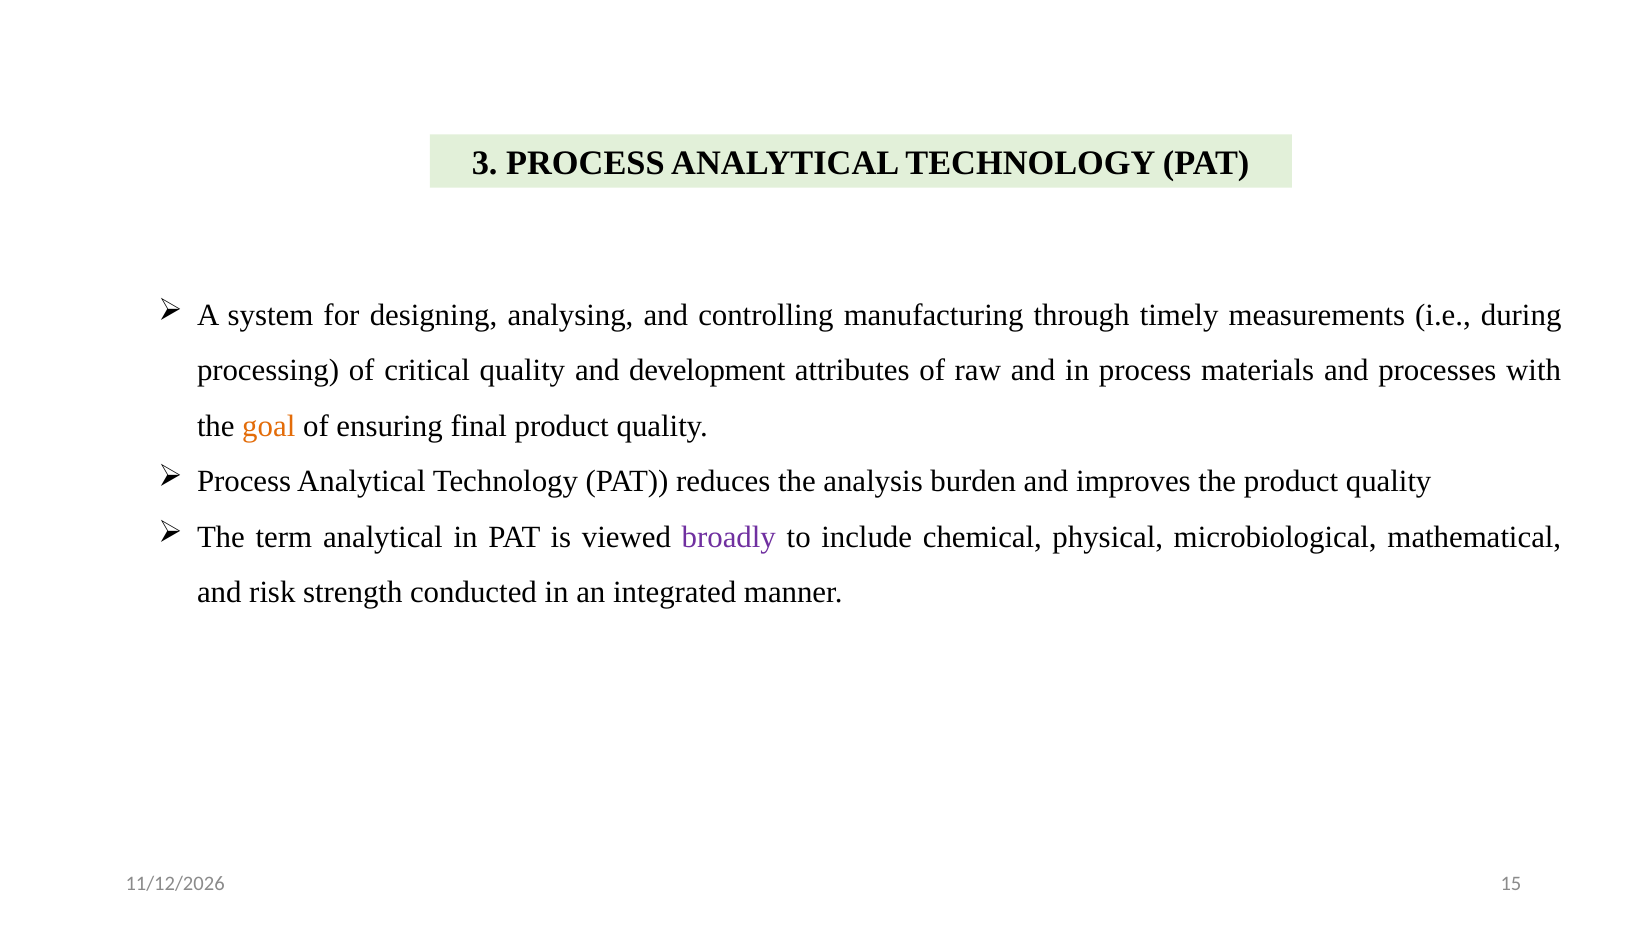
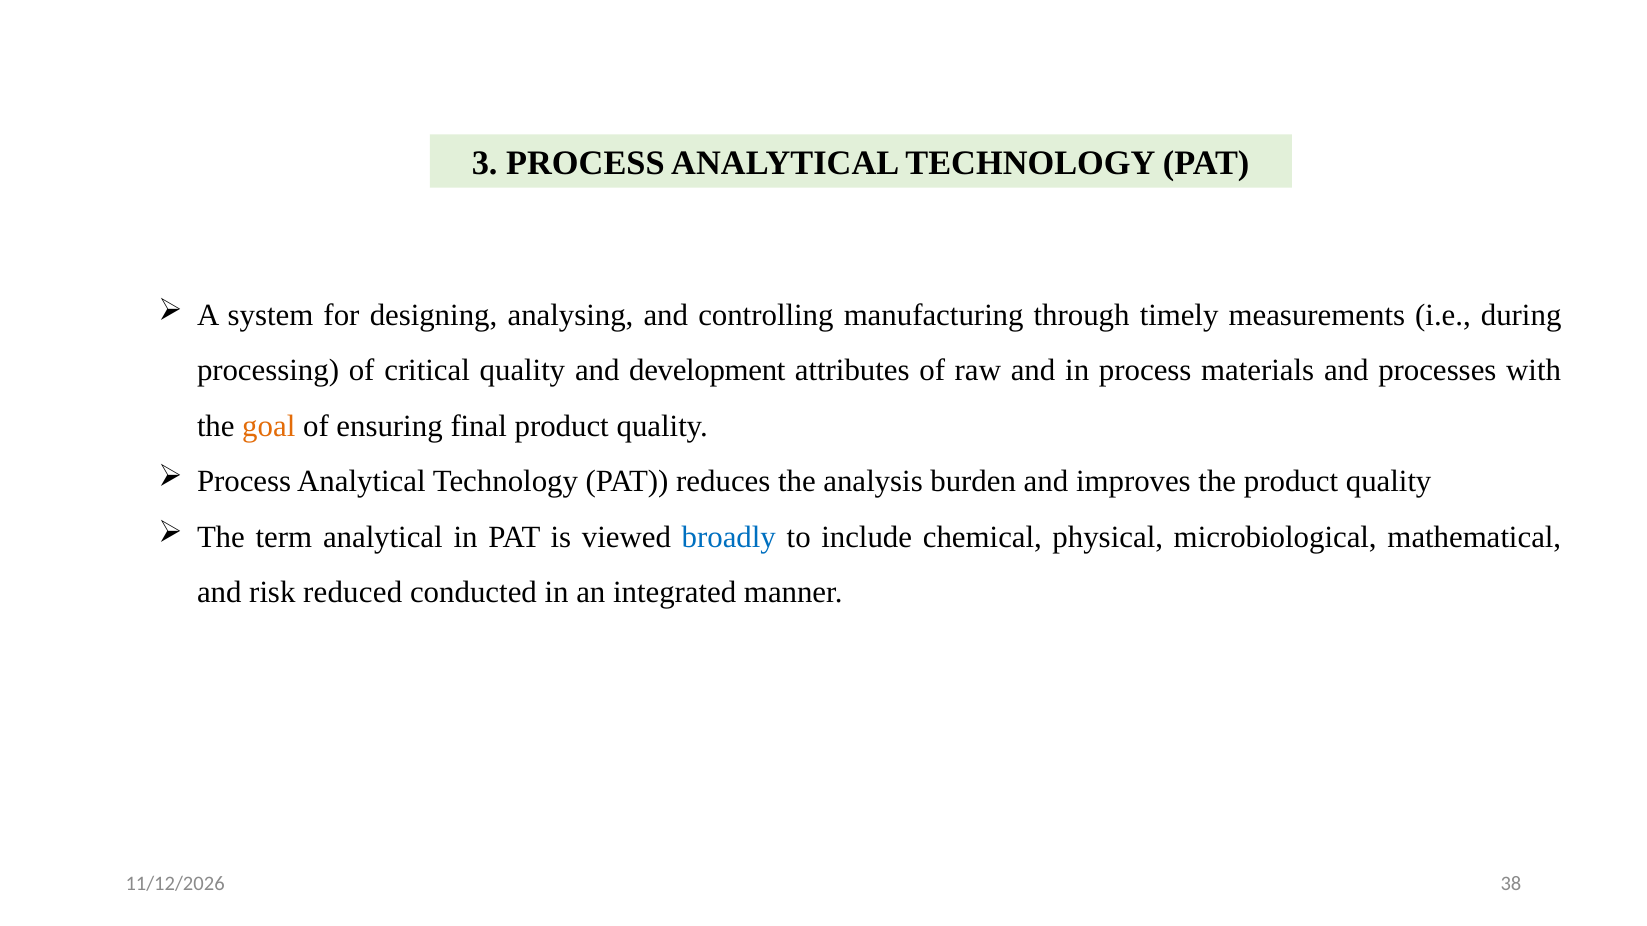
broadly colour: purple -> blue (729, 537)
strength: strength -> reduced (353, 593)
15: 15 -> 38 (1511, 885)
